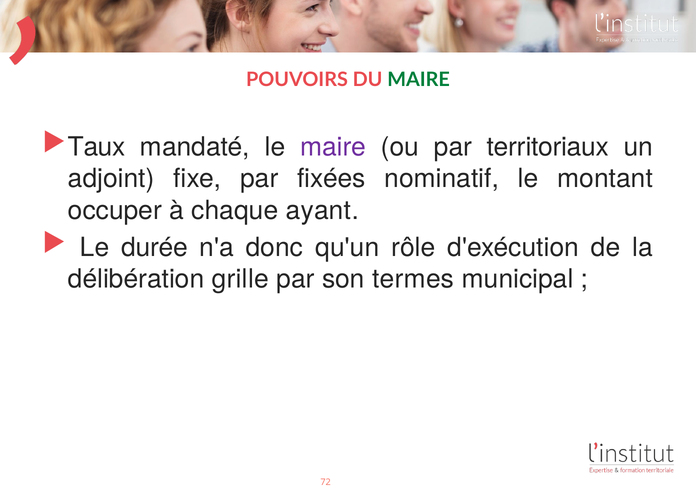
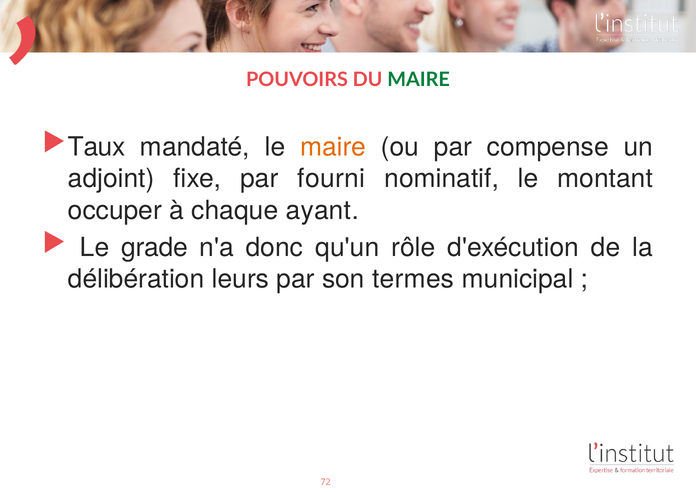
maire colour: purple -> orange (333, 147)
territoriaux: territoriaux -> compense (548, 147)
fixées: fixées -> fourni (331, 179)
durée: durée -> grade (154, 248)
grille: grille -> leurs (240, 279)
